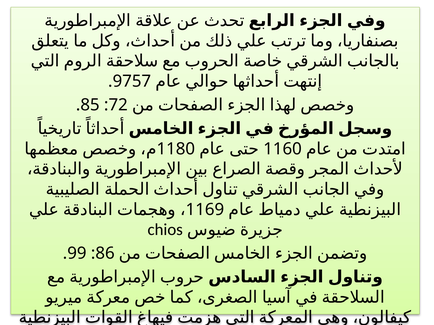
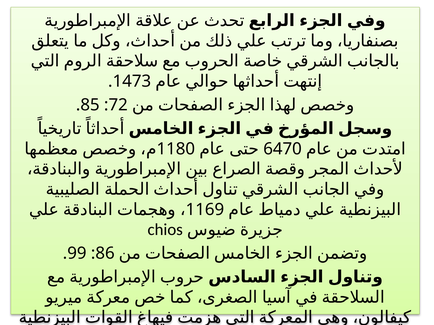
9757: 9757 -> 1473 (132, 81)
1160: 1160 -> 6470 (283, 149)
